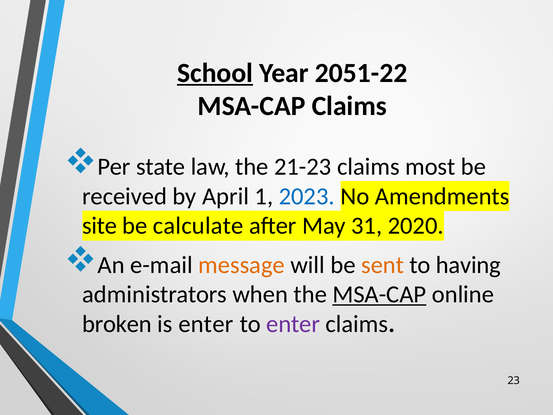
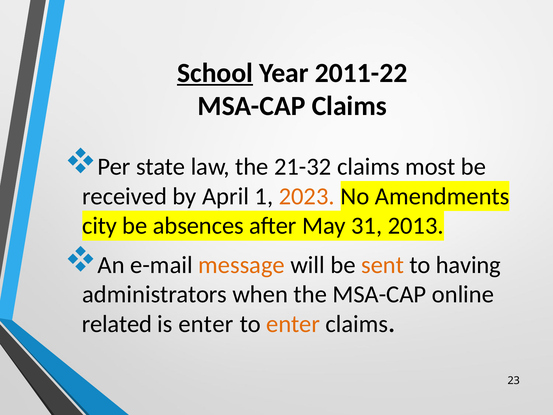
2051-22: 2051-22 -> 2011-22 (361, 73)
21-23: 21-23 -> 21-32 (303, 167)
2023 colour: blue -> orange (307, 196)
site: site -> city (100, 226)
calculate: calculate -> absences (198, 226)
2020: 2020 -> 2013 (416, 226)
MSA-CAP underline: present -> none (379, 294)
broken: broken -> related (117, 324)
enter colour: purple -> orange (293, 324)
